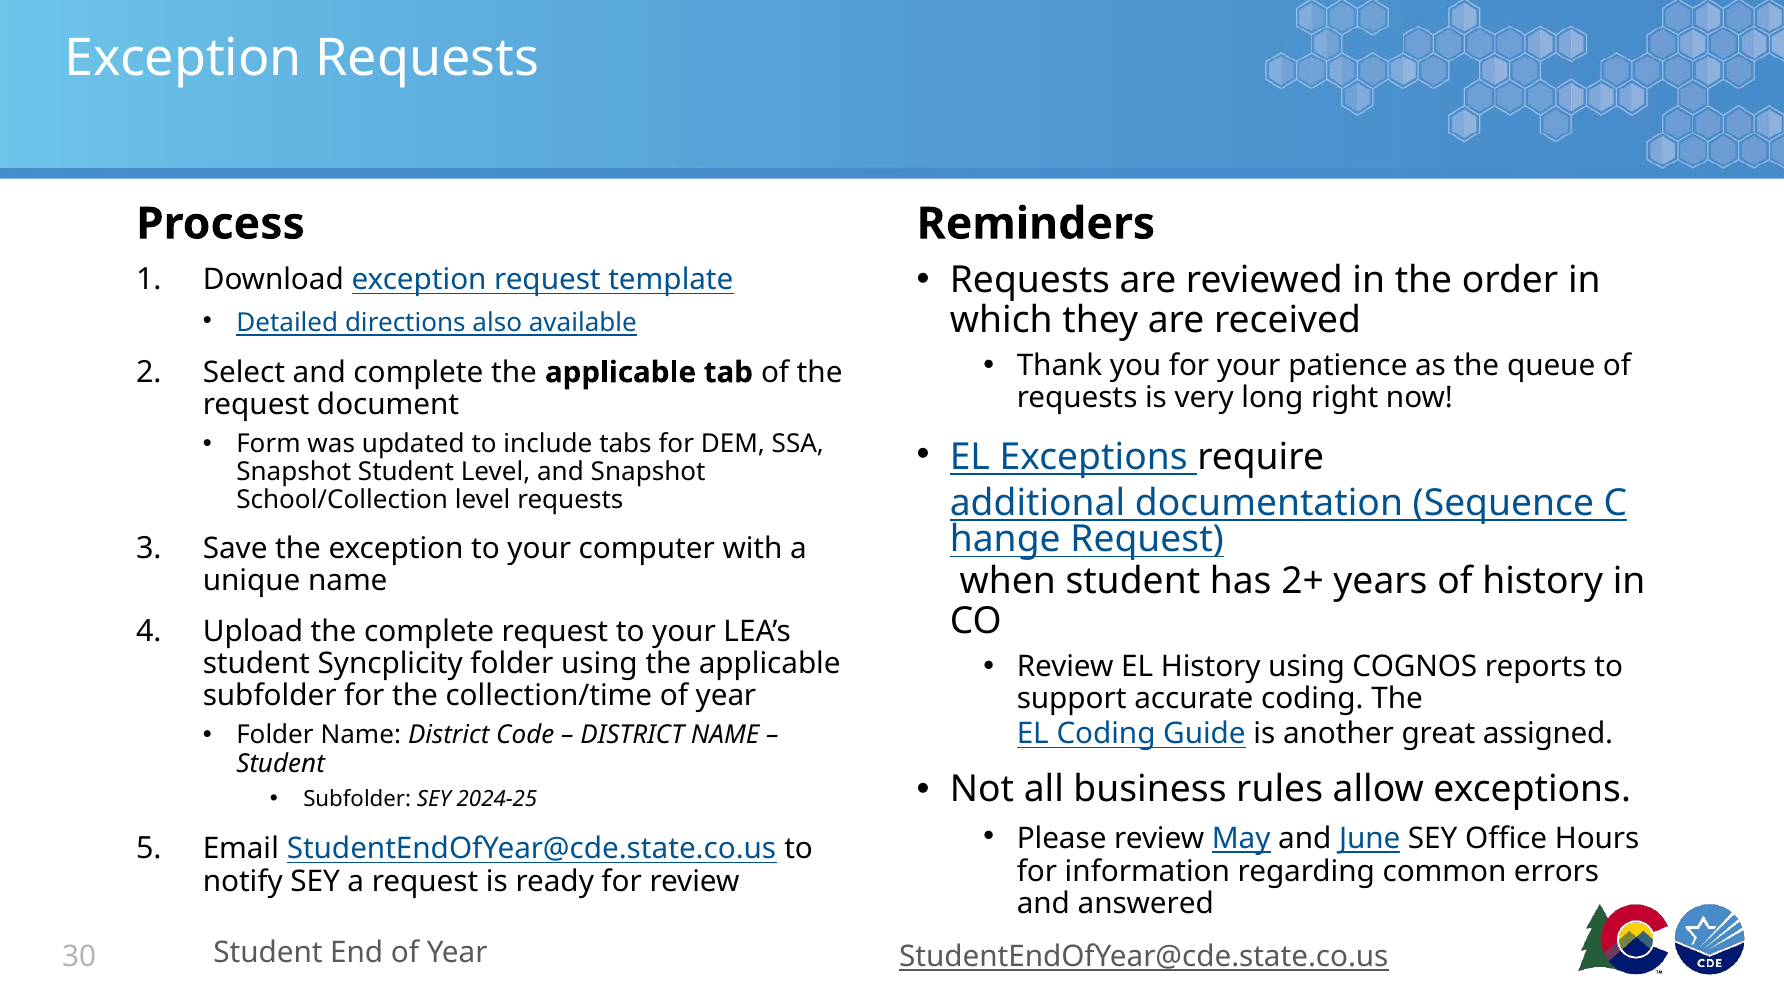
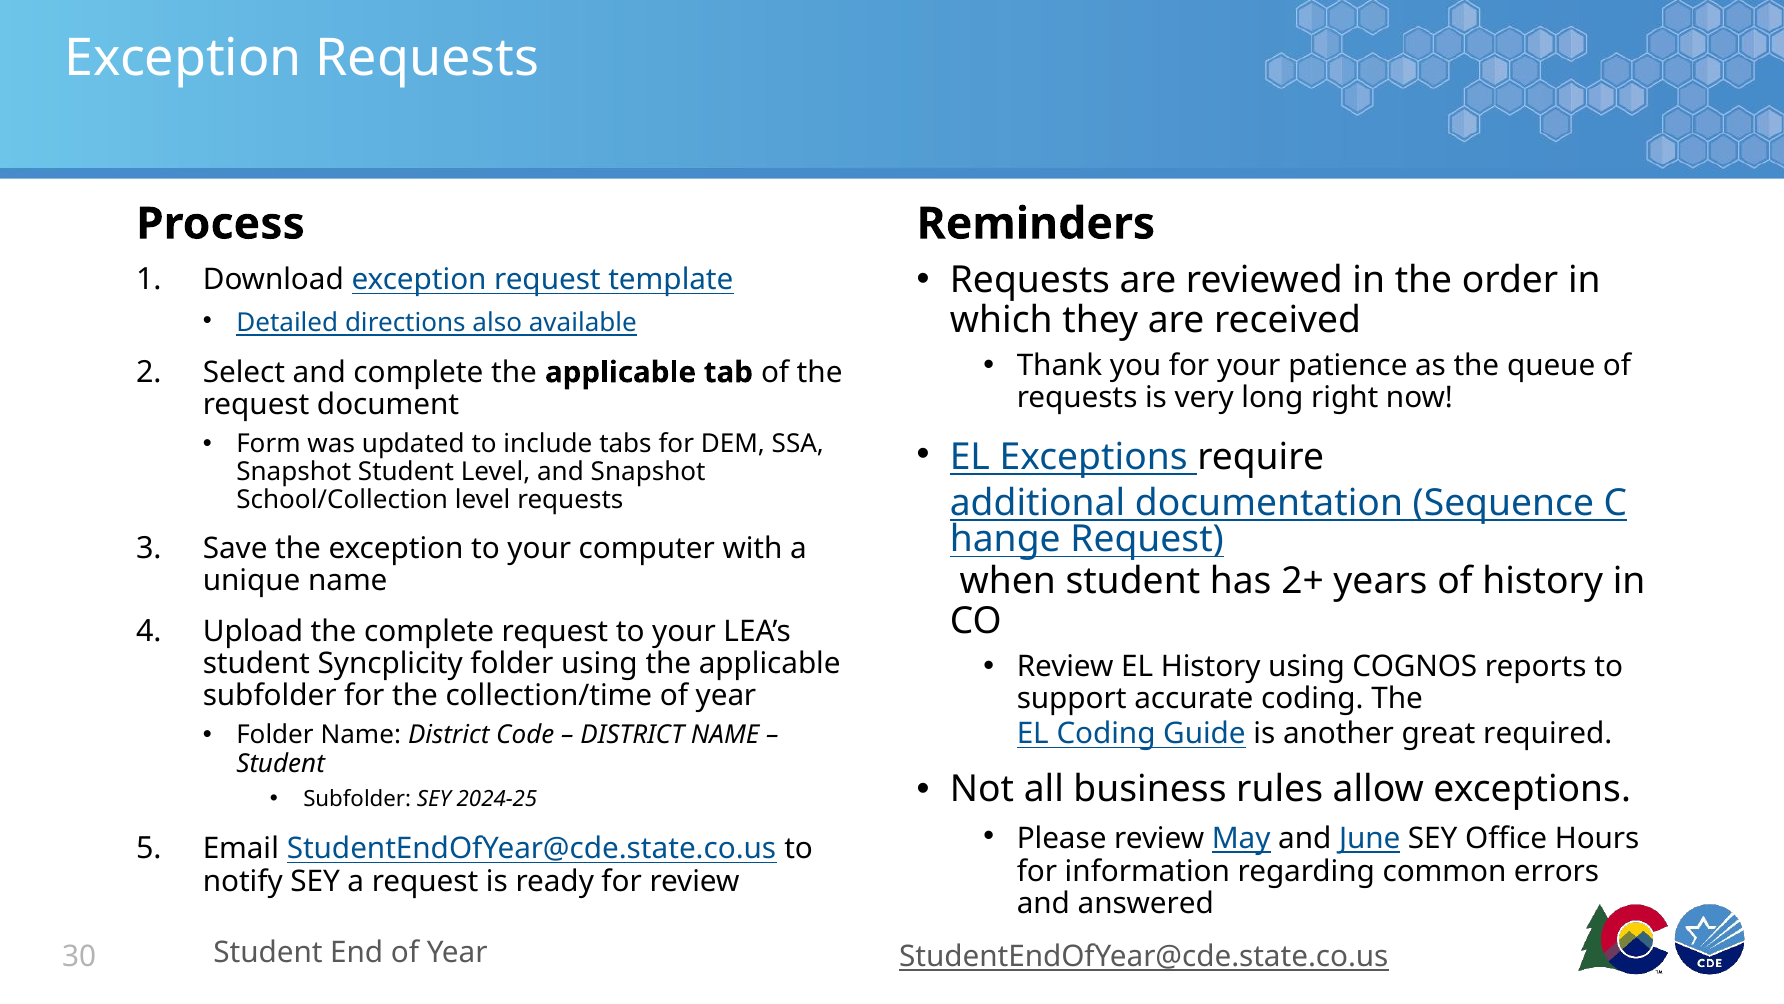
assigned: assigned -> required (1548, 734)
